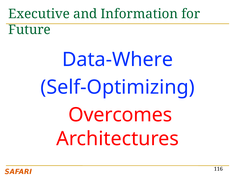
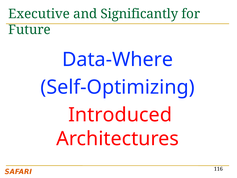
Information: Information -> Significantly (139, 14)
Overcomes: Overcomes -> Introduced (120, 115)
